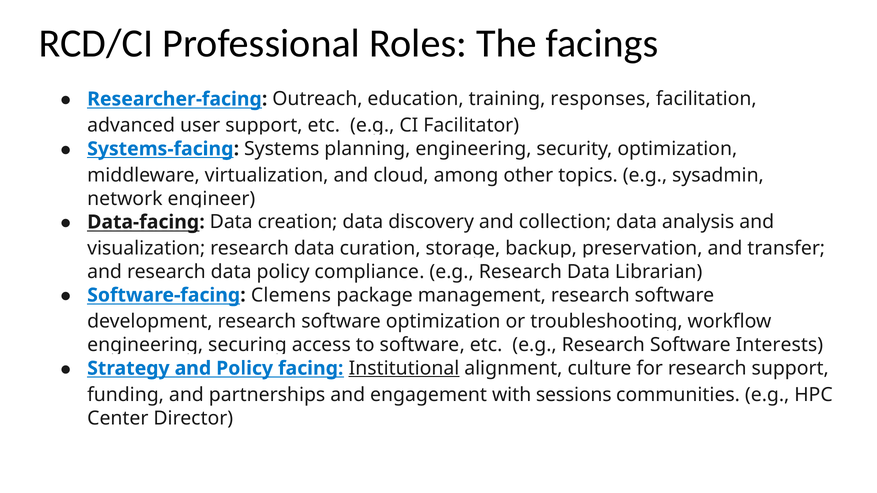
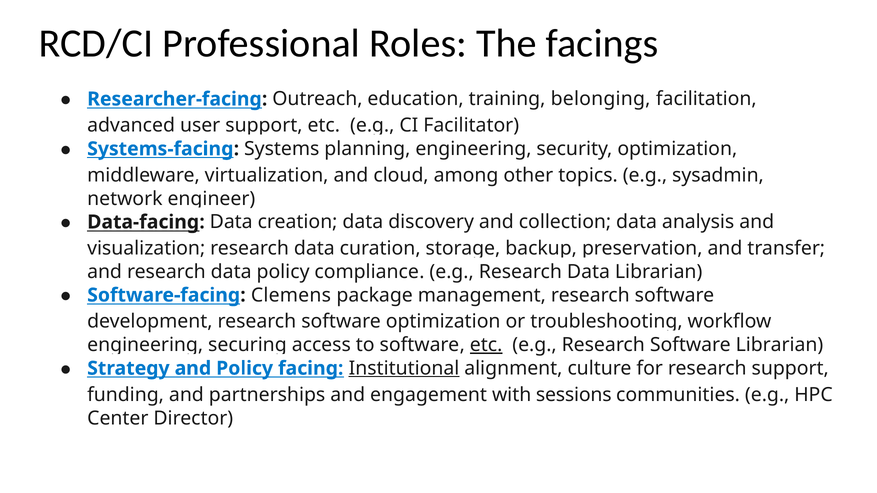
responses: responses -> belonging (601, 99)
etc underline: none -> present (486, 345)
Software Interests: Interests -> Librarian (779, 345)
